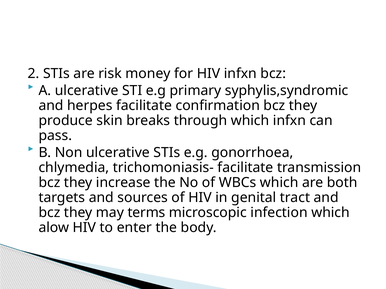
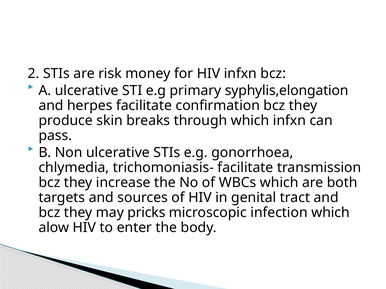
syphylis,syndromic: syphylis,syndromic -> syphylis,elongation (287, 91)
terms: terms -> pricks (146, 213)
